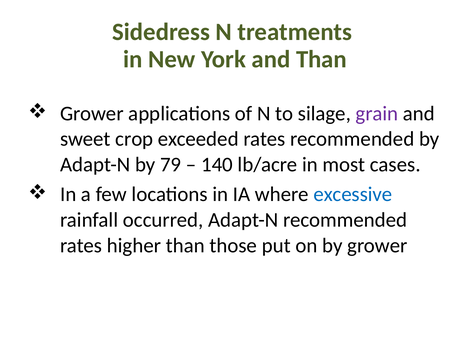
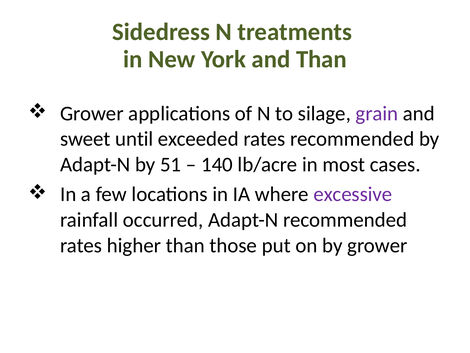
crop: crop -> until (134, 139)
79: 79 -> 51 (171, 164)
excessive colour: blue -> purple (353, 194)
